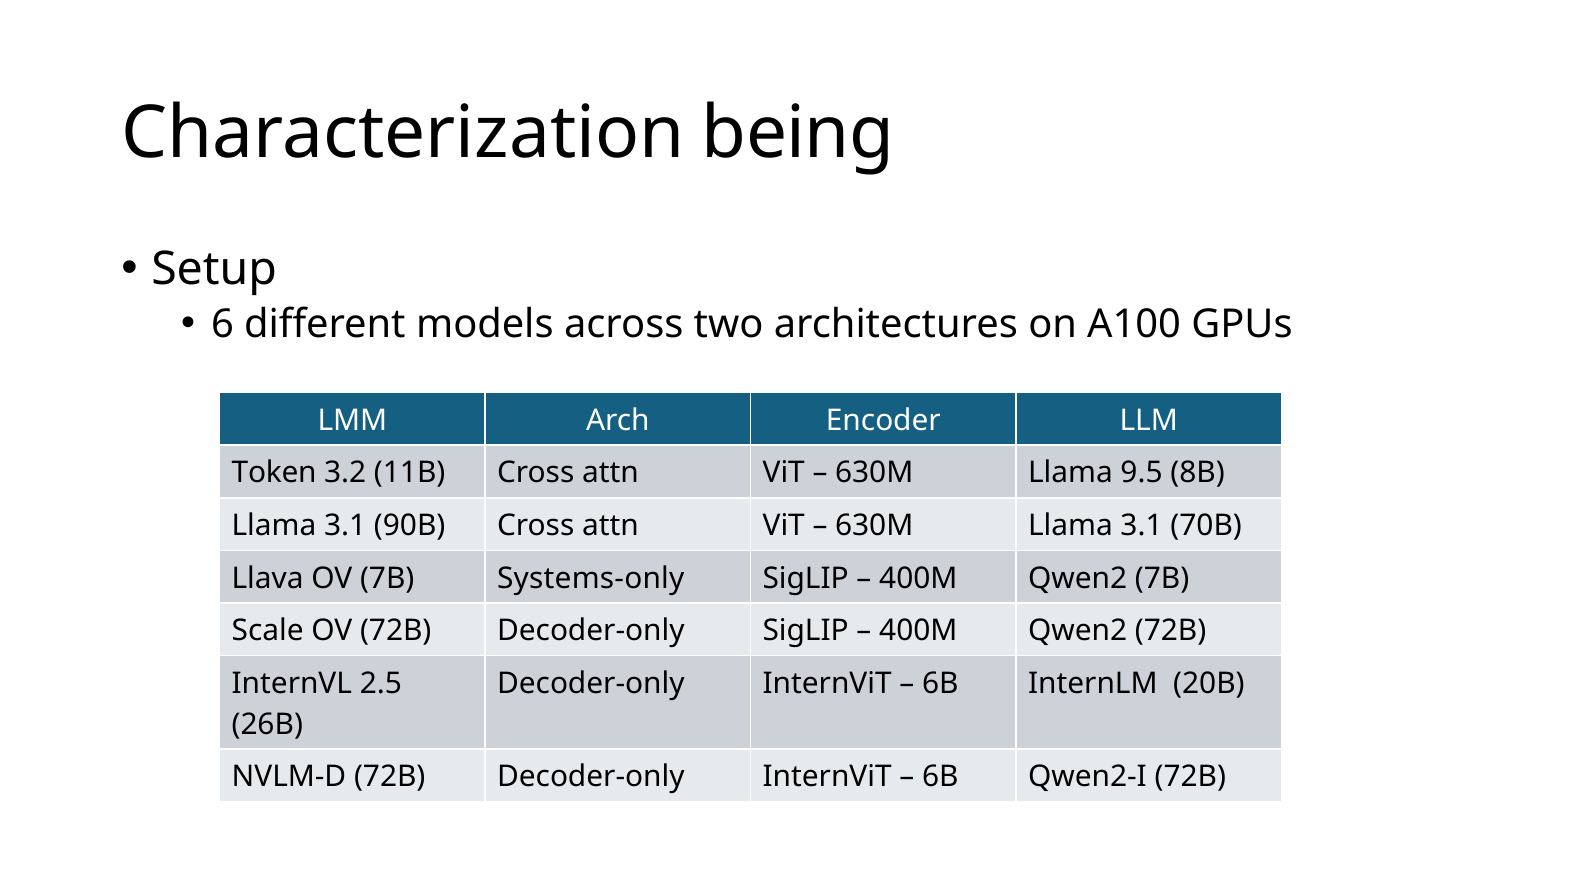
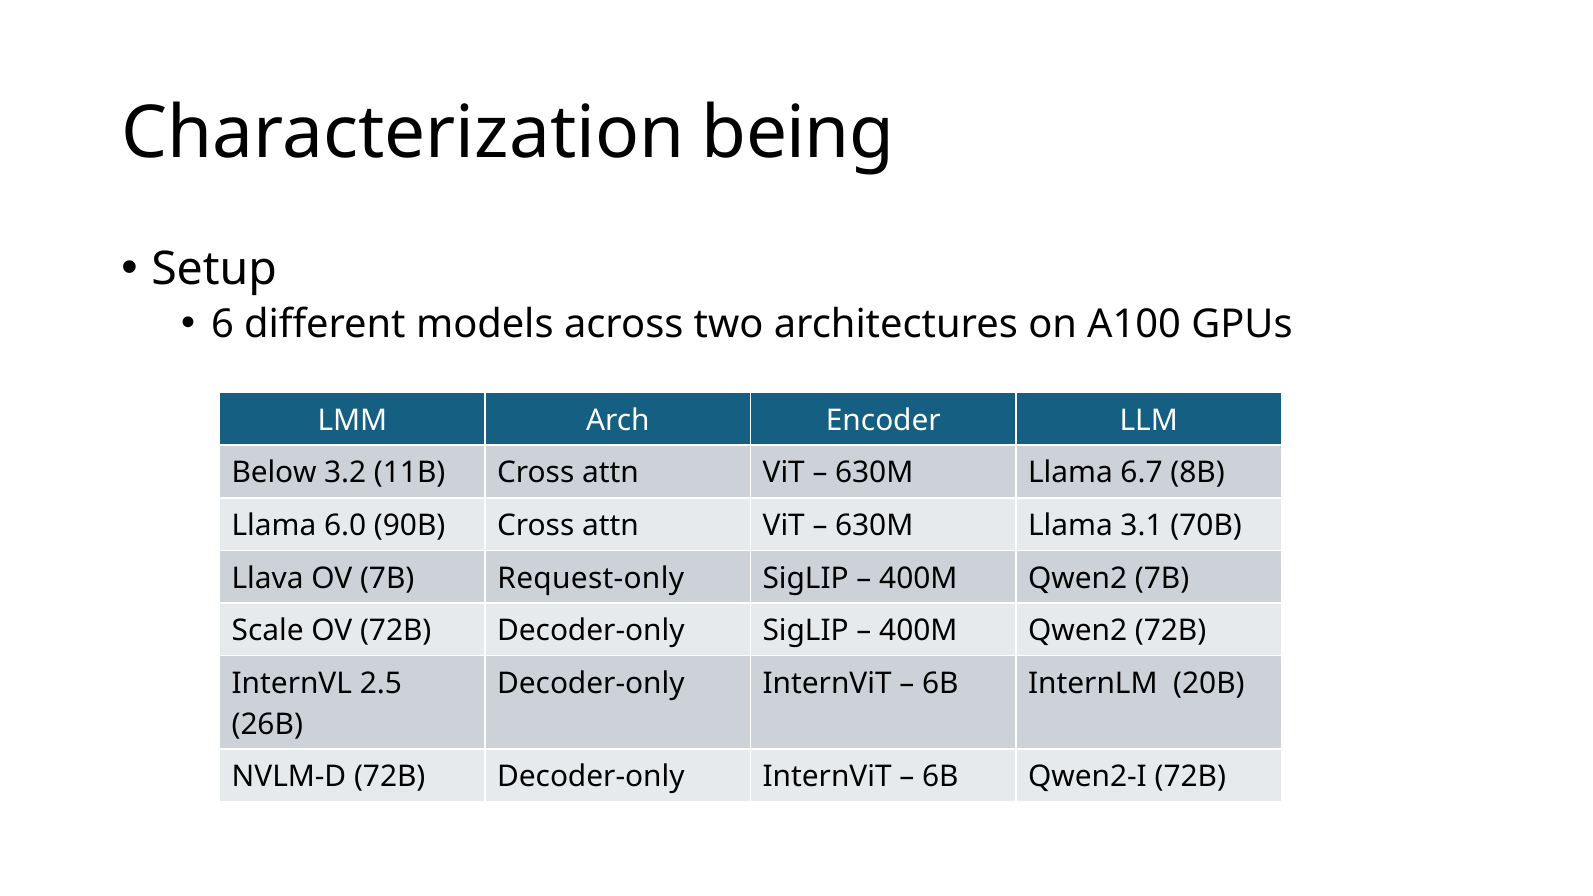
Token: Token -> Below (274, 473)
9.5: 9.5 -> 6.7 (1142, 473)
3.1: 3.1 -> 6.0 (345, 526)
Systems-only: Systems-only -> Request-only (591, 578)
